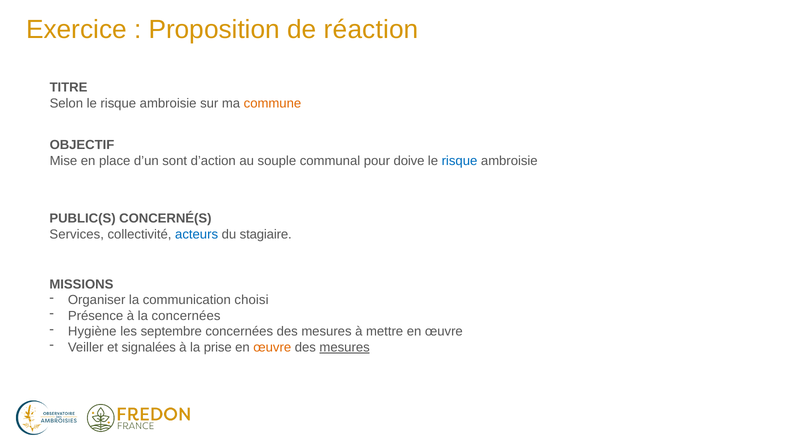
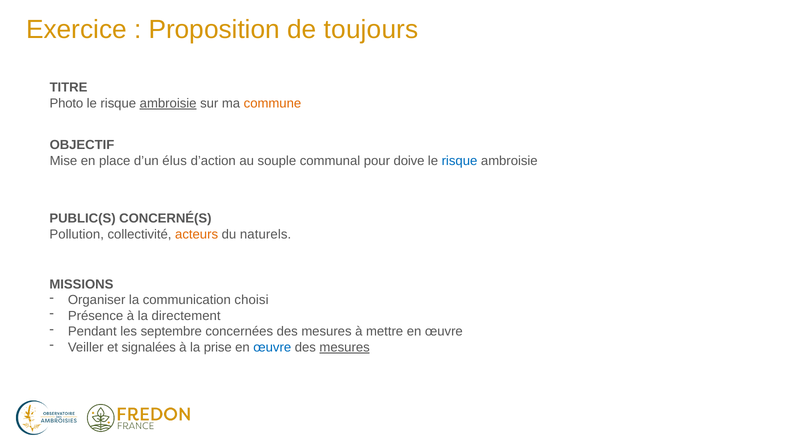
réaction: réaction -> toujours (371, 30)
Selon: Selon -> Photo (66, 103)
ambroisie underline: none -> present (168, 103)
sont: sont -> élus (175, 161)
Services: Services -> Pollution (77, 234)
acteurs colour: blue -> orange (197, 234)
stagiaire: stagiaire -> naturels (266, 234)
la concernées: concernées -> directement (186, 316)
Hygiène: Hygiène -> Pendant (92, 332)
œuvre colour: orange -> blue (272, 347)
